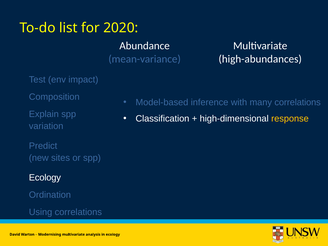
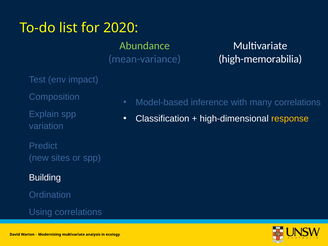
Abundance colour: white -> light green (145, 46)
high-abundances: high-abundances -> high-memorabilia (260, 59)
Ecology: Ecology -> Building (45, 178)
